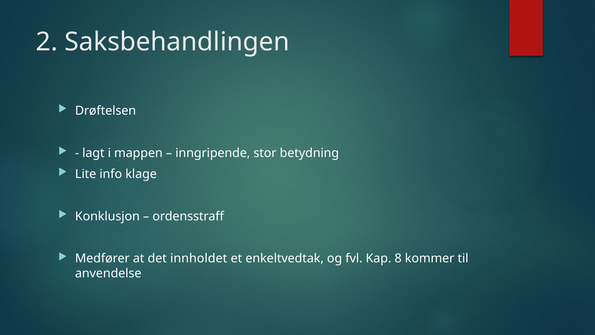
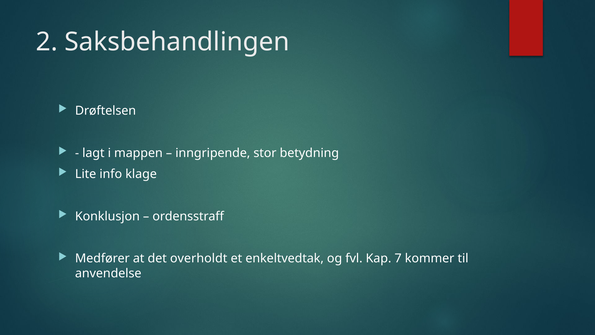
innholdet: innholdet -> overholdt (199, 258)
8: 8 -> 7 (398, 258)
